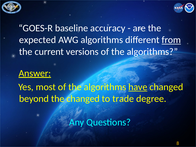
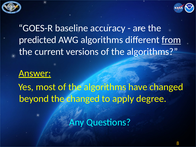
expected: expected -> predicted (38, 40)
have underline: present -> none (138, 87)
trade: trade -> apply (123, 99)
